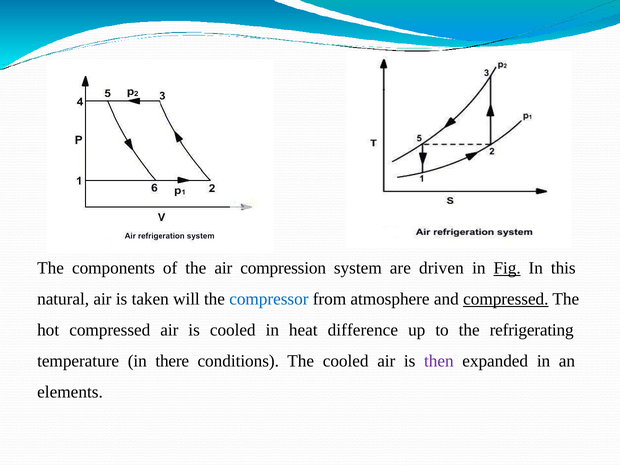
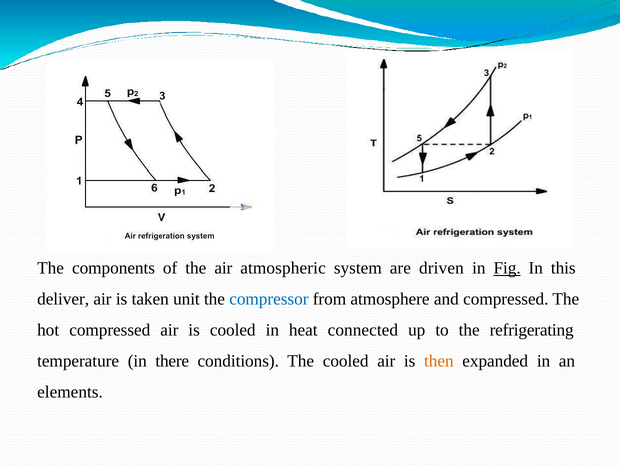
compression: compression -> atmospheric (283, 268)
natural: natural -> deliver (63, 299)
will: will -> unit (186, 299)
compressed underline: present -> none (506, 299)
difference: difference -> connected (363, 330)
then colour: purple -> orange (439, 361)
